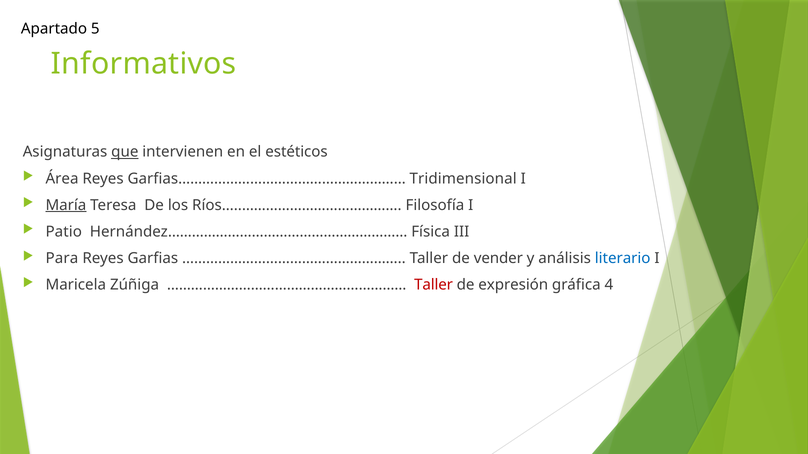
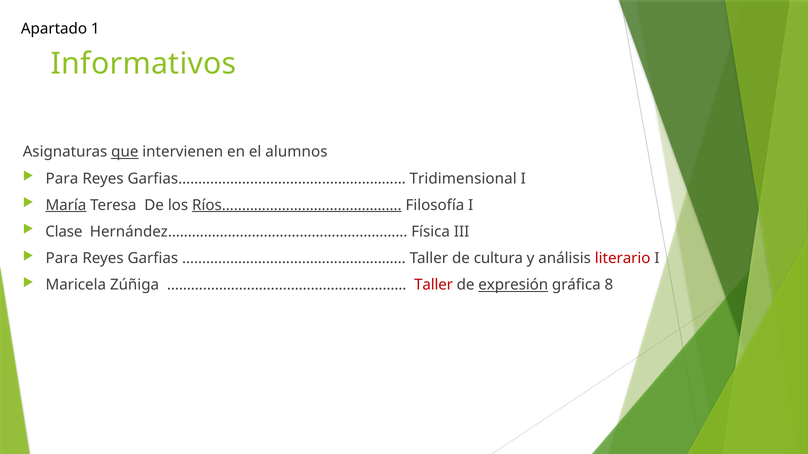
5: 5 -> 1 (95, 29)
estéticos: estéticos -> alumnos (296, 152)
Área: Área -> Para (62, 179)
Ríos…..………………………………… underline: none -> present (297, 205)
Patio: Patio -> Clase (64, 232)
vender: vender -> cultura (498, 259)
literario colour: blue -> red (623, 259)
expresión underline: none -> present (513, 285)
4: 4 -> 8 (609, 285)
